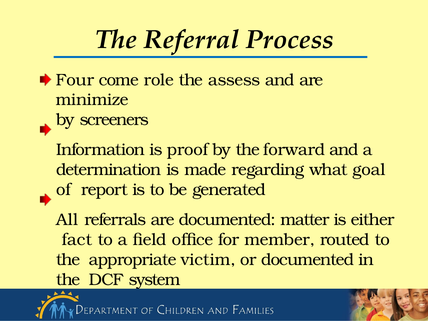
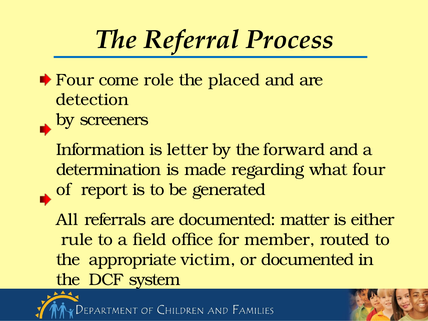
assess: assess -> placed (234, 80)
minimize: minimize -> detection (92, 100)
proof: proof -> letter (188, 150)
what goal: goal -> four (369, 170)
fact: fact -> rule (77, 240)
